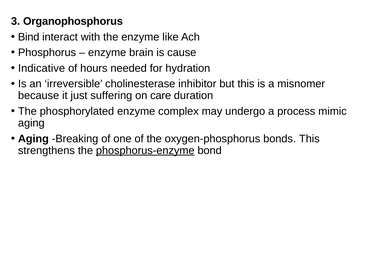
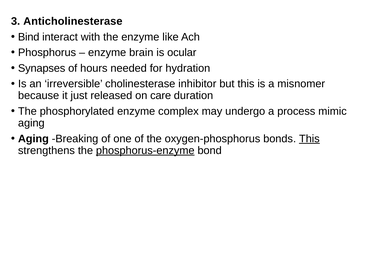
Organophosphorus: Organophosphorus -> Anticholinesterase (73, 21)
cause: cause -> ocular (182, 53)
Indicative: Indicative -> Synapses (42, 68)
suffering: suffering -> released (111, 96)
This underline: none -> present (309, 139)
